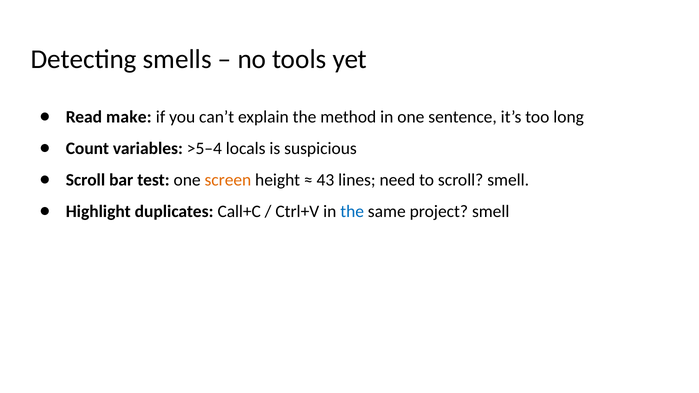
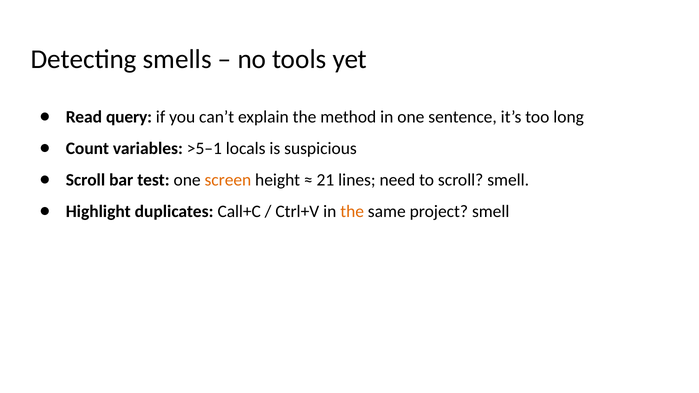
make: make -> query (129, 117)
>5–4: >5–4 -> >5–1 (204, 149)
43: 43 -> 21 (325, 180)
the colour: blue -> orange (352, 212)
